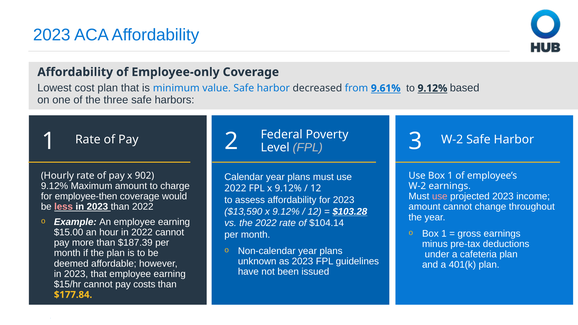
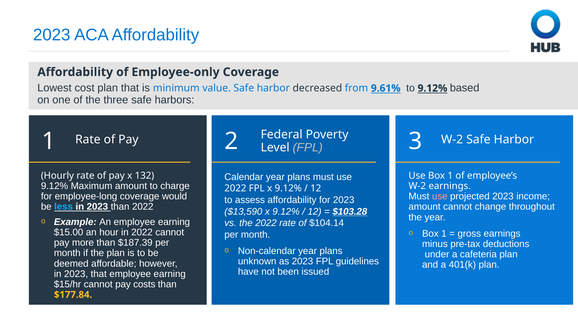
902: 902 -> 132 (144, 176)
employee-then: employee-then -> employee-long (86, 196)
less colour: pink -> light blue (64, 207)
